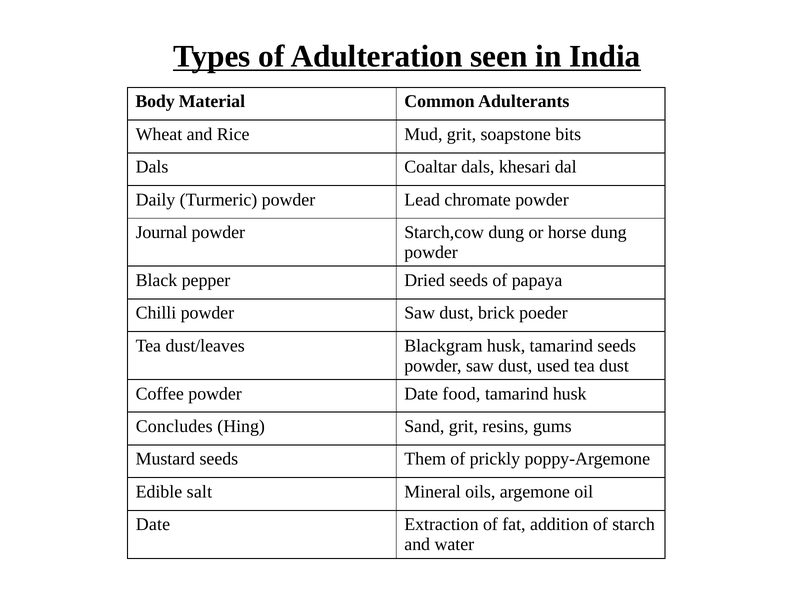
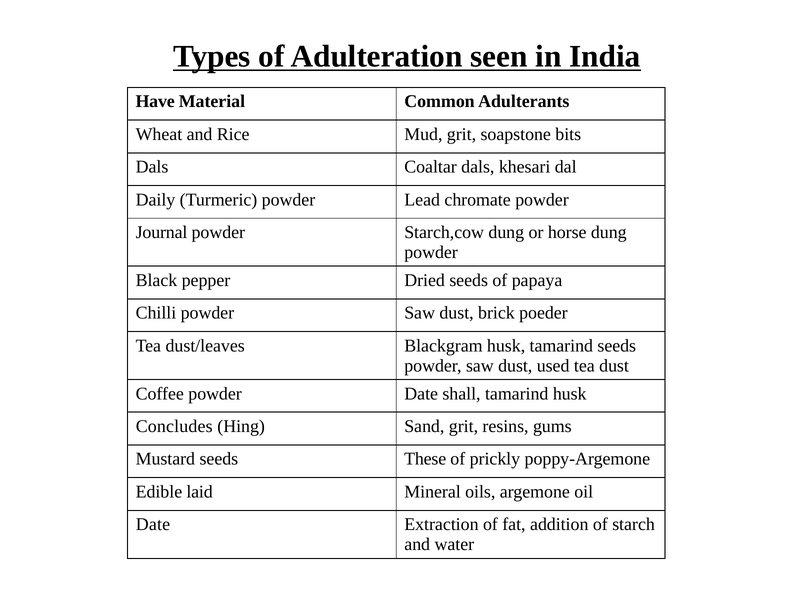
Body: Body -> Have (155, 101)
food: food -> shall (461, 393)
Them: Them -> These (425, 459)
salt: salt -> laid (200, 491)
